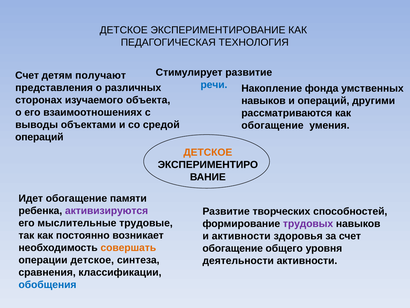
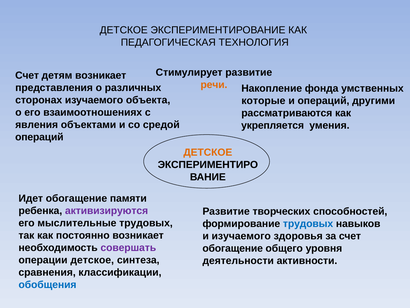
детям получают: получают -> возникает (101, 75)
речи colour: blue -> orange (214, 85)
навыков: навыков -> которые (263, 101)
выводы: выводы -> явления (37, 125)
обогащение: обогащение -> укрепляется (273, 125)
мыслительные трудовые: трудовые -> трудовых (146, 223)
трудовых colour: purple -> blue (308, 223)
и активности: активности -> изучаемого (241, 236)
совершать colour: orange -> purple (128, 247)
